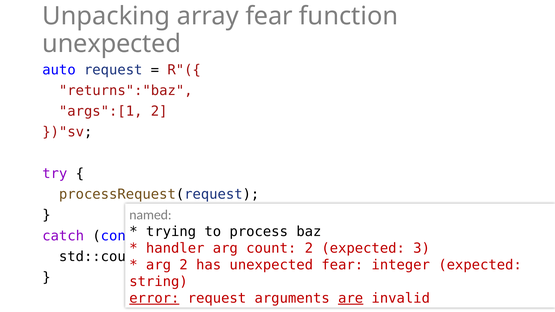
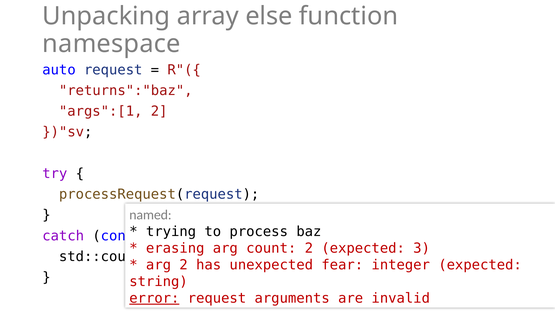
array fear: fear -> else (269, 16)
unexpected: unexpected -> namespace (111, 44)
handler: handler -> erasing (175, 248)
are underline: present -> none (351, 298)
